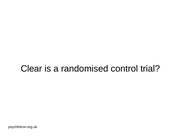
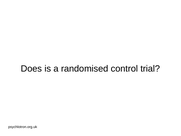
Clear: Clear -> Does (31, 69)
